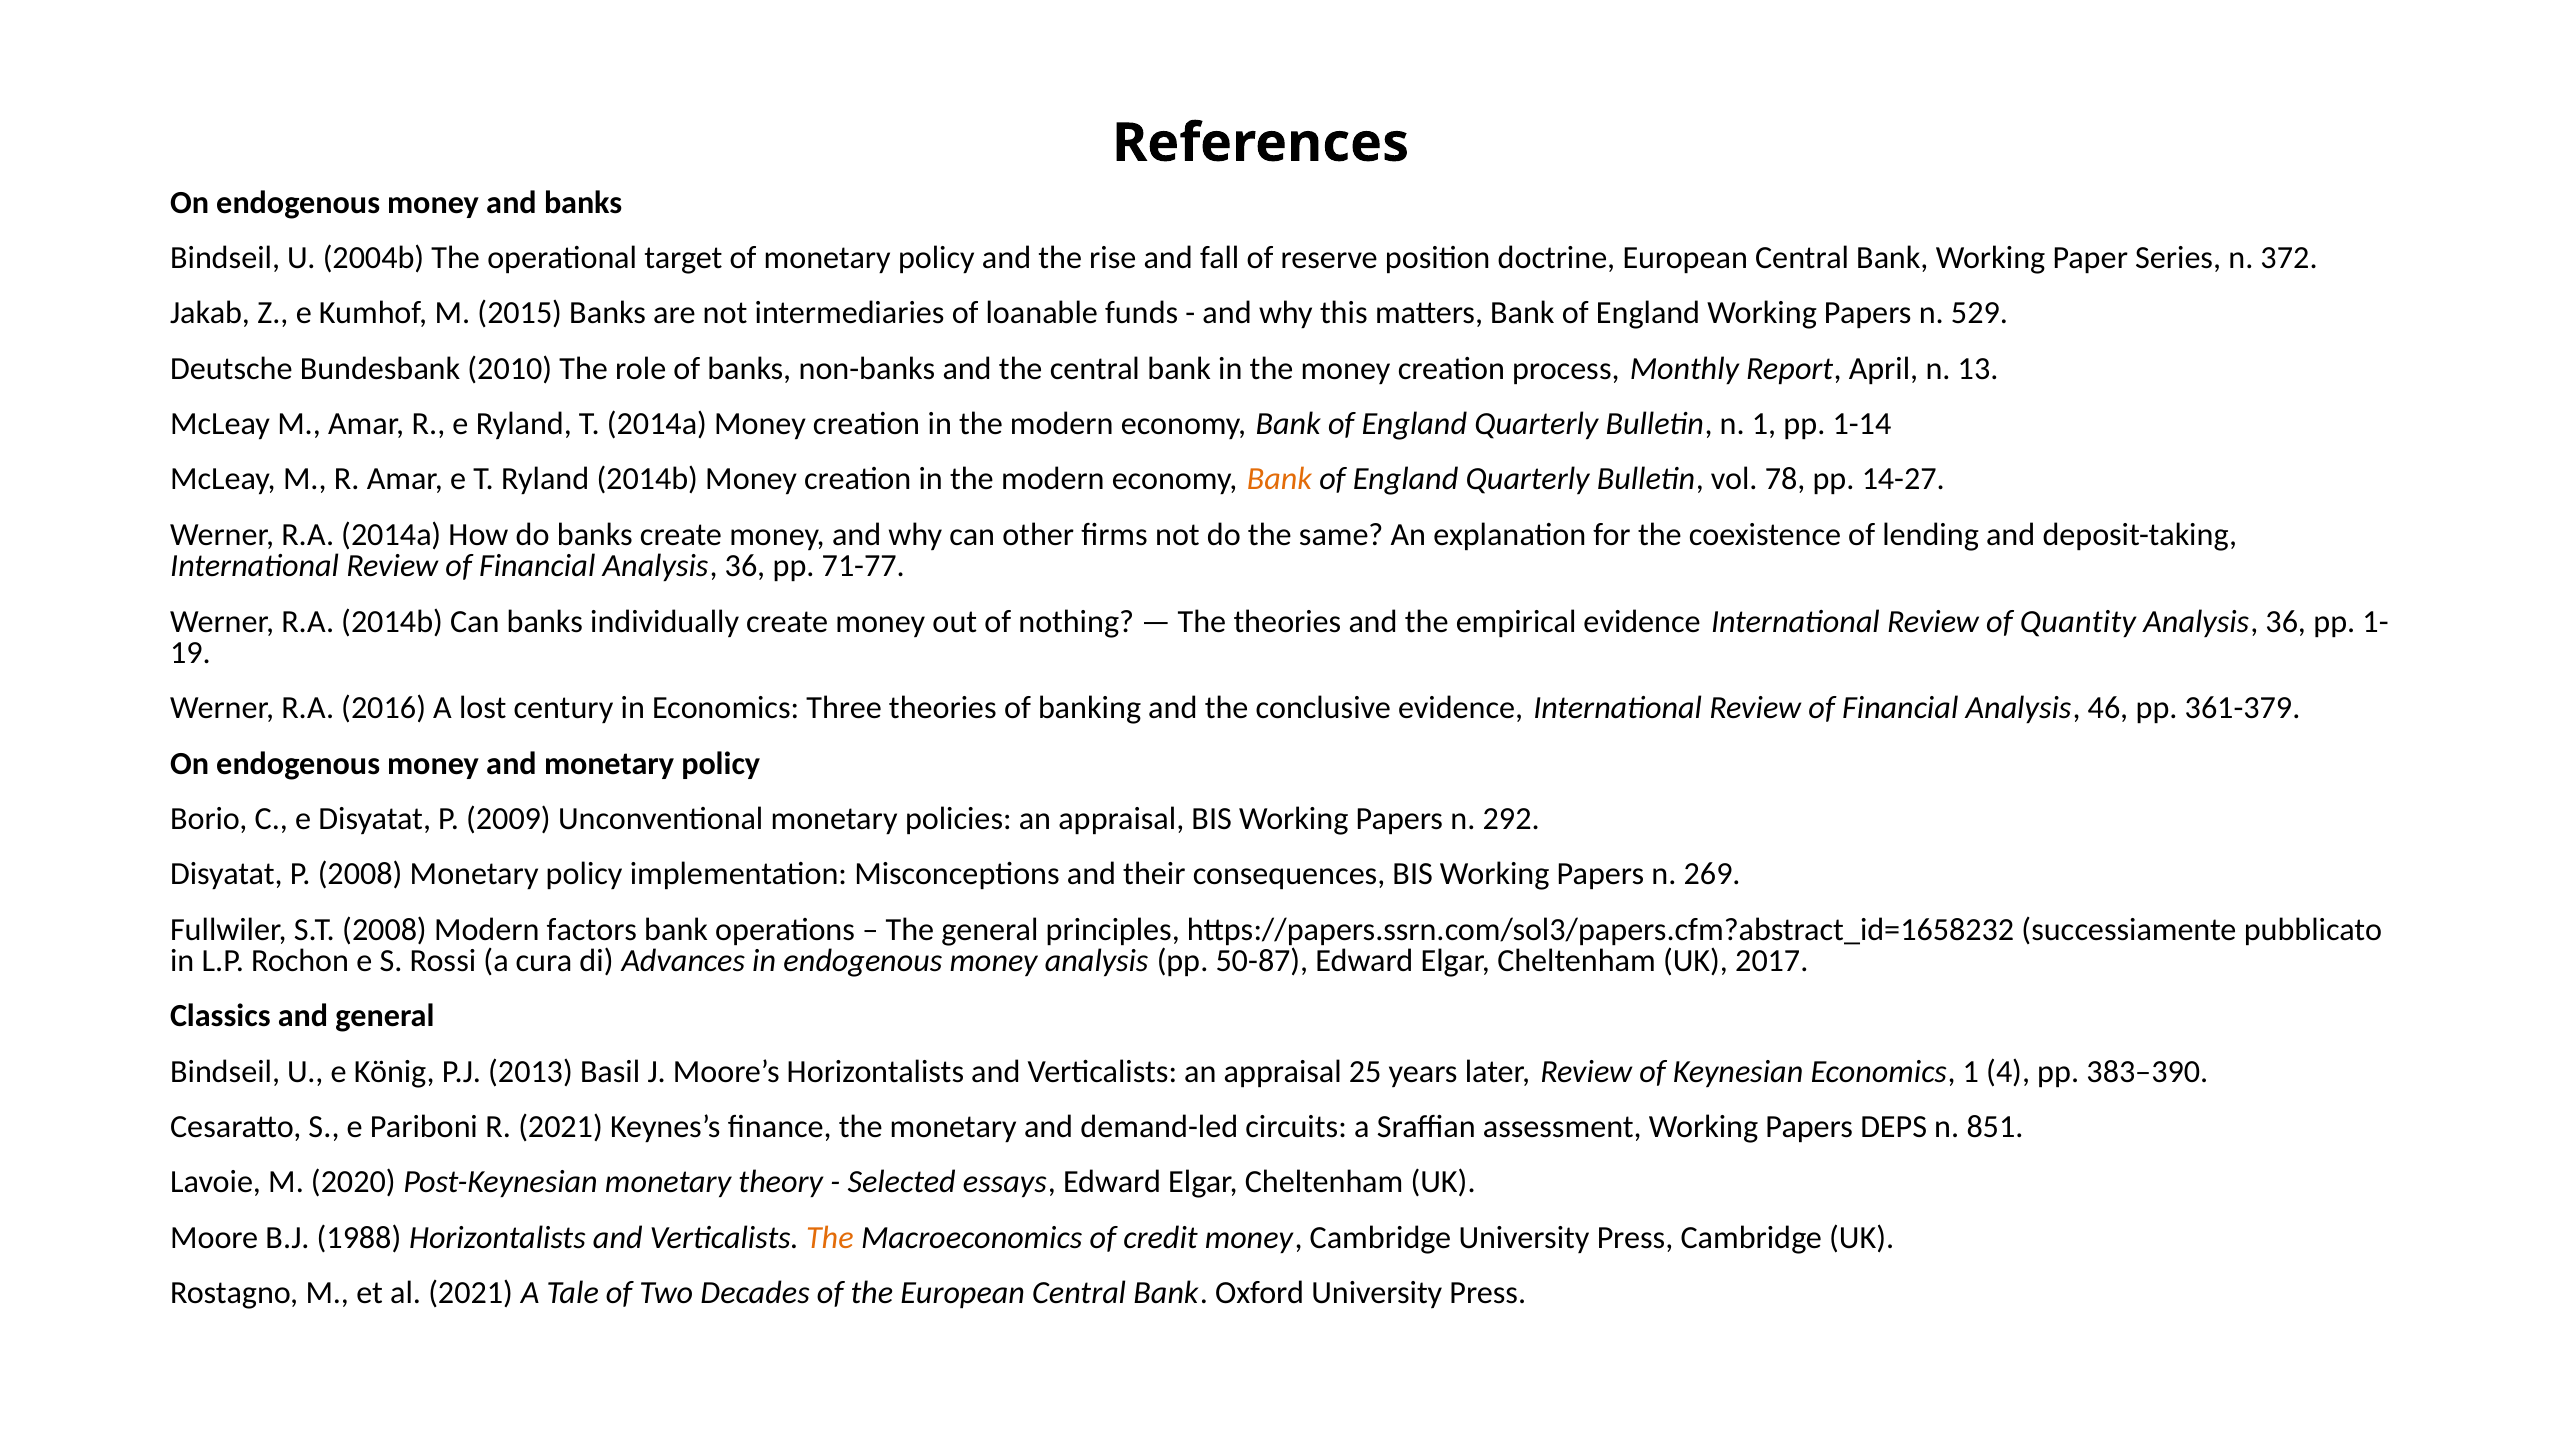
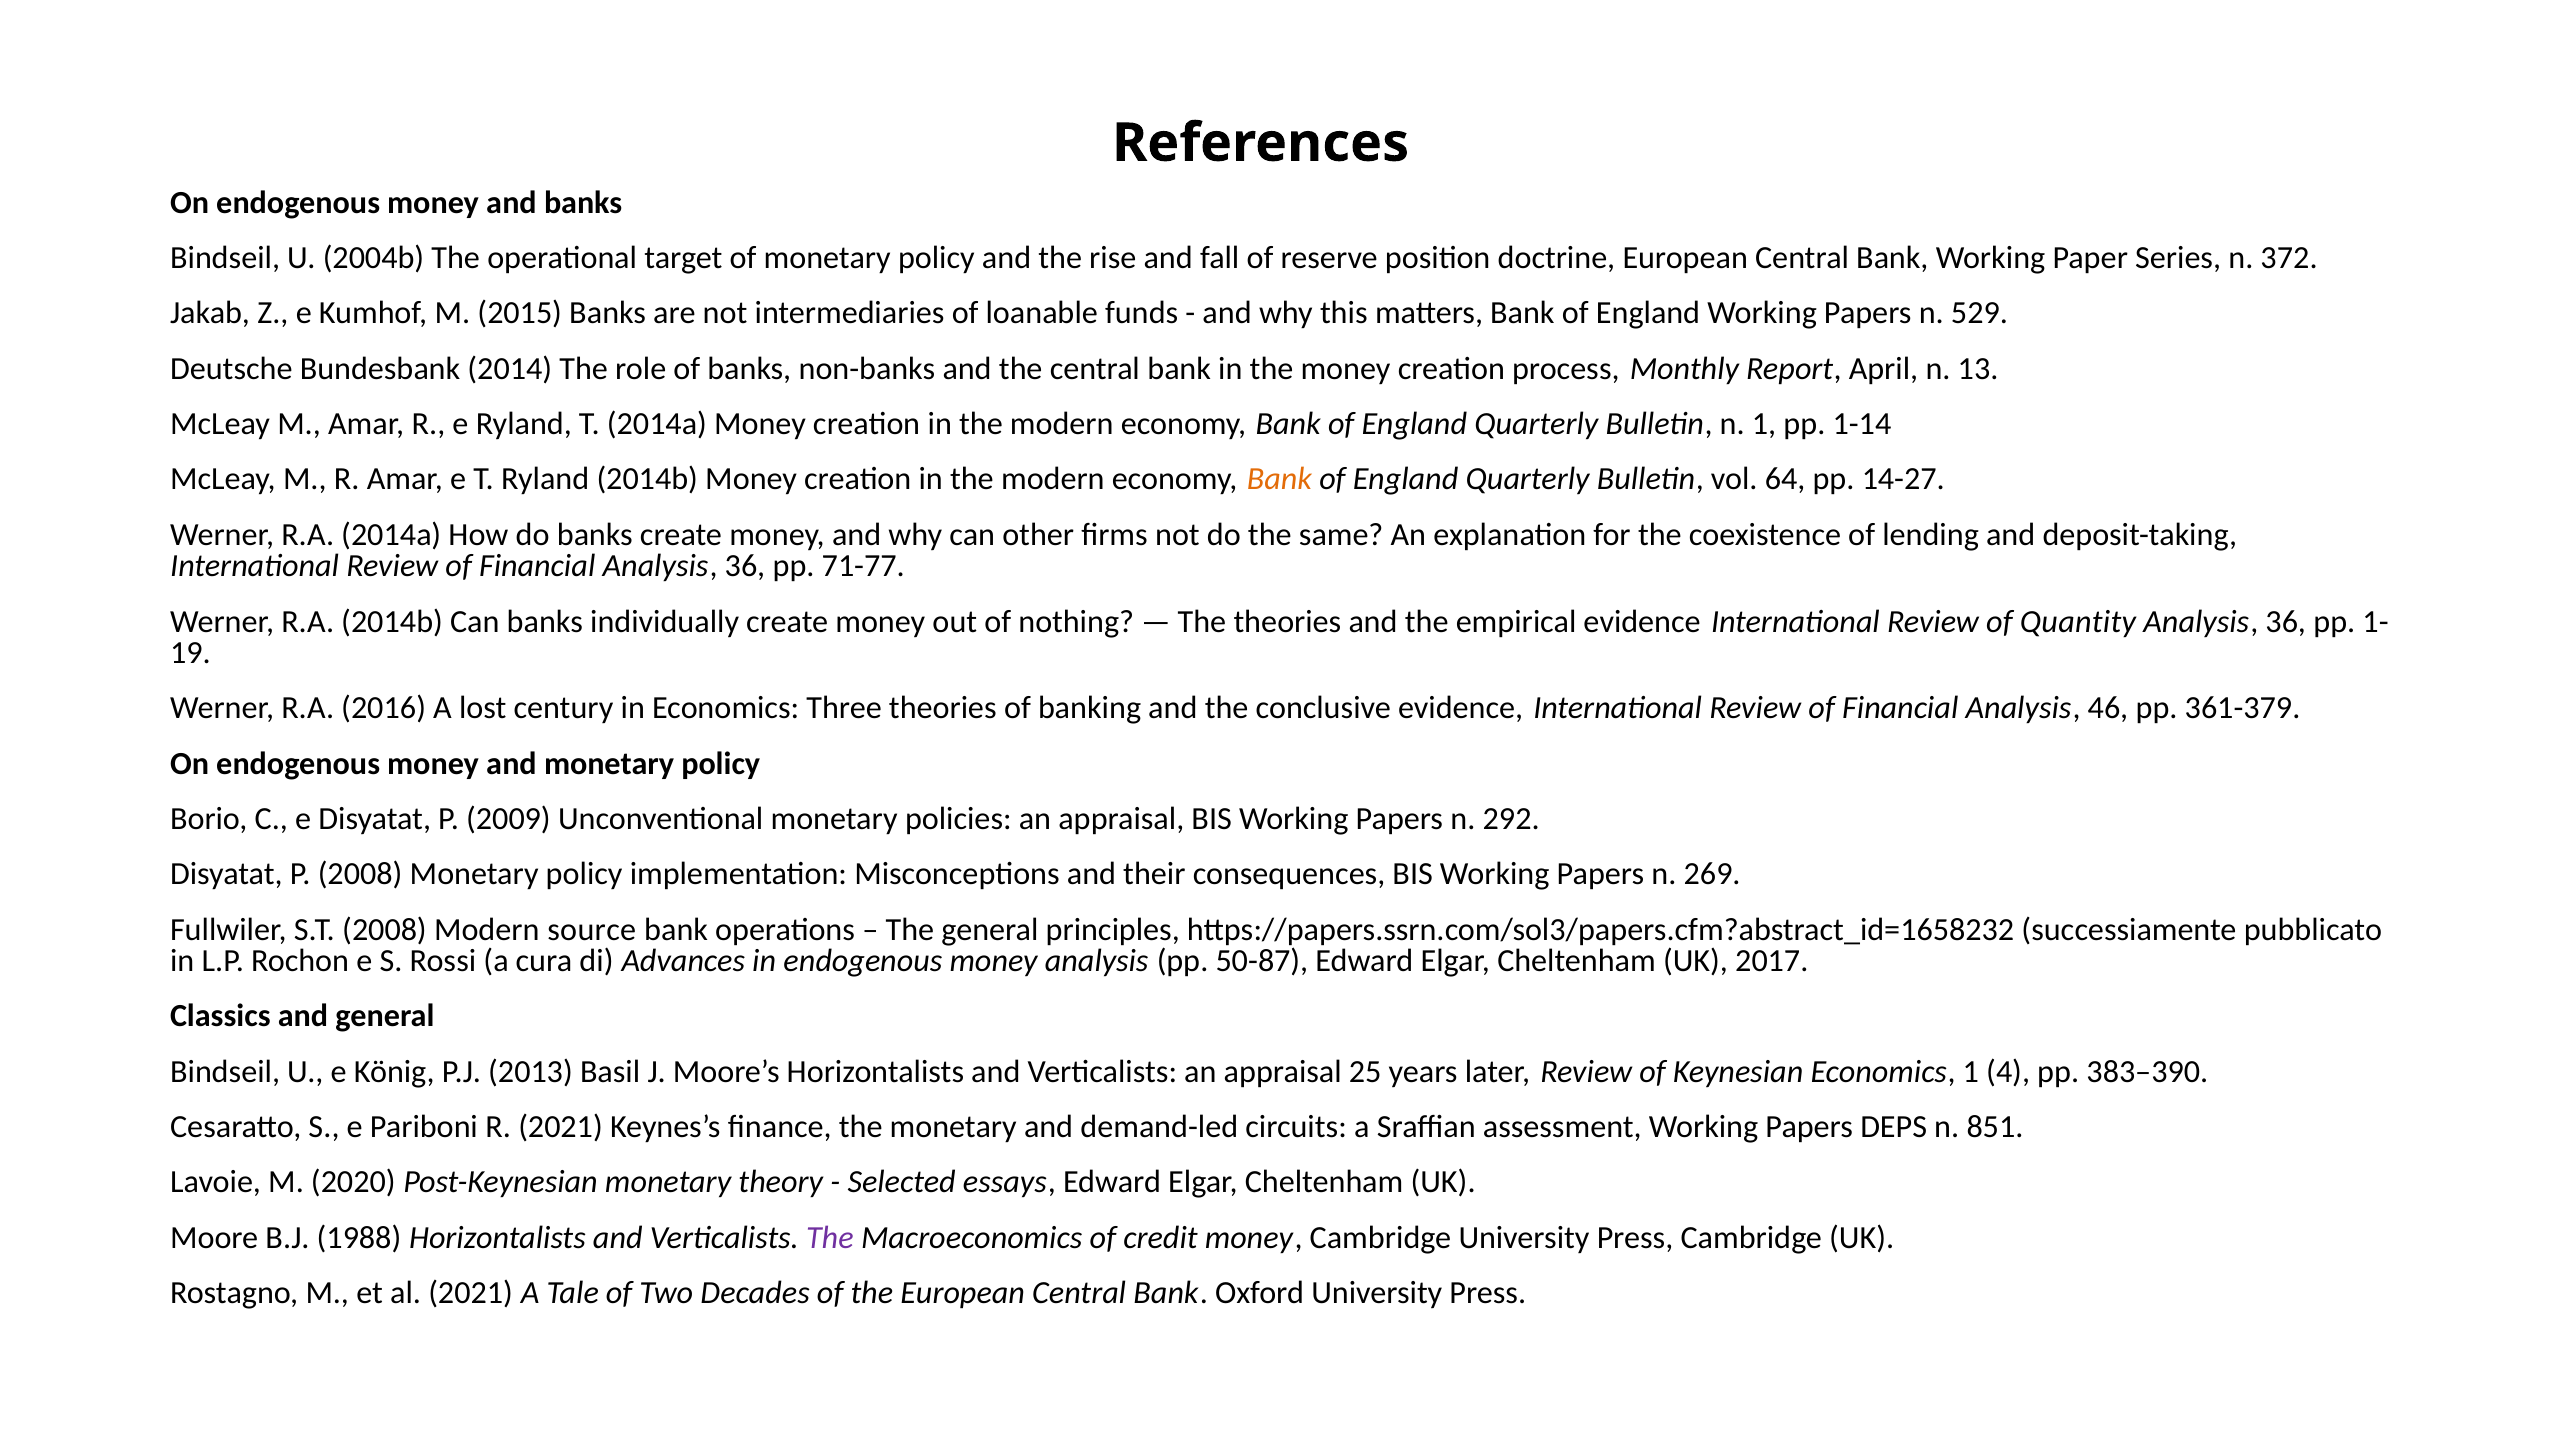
2010: 2010 -> 2014 (510, 369)
78: 78 -> 64 (1785, 479)
factors: factors -> source (592, 930)
The colour: orange -> purple (830, 1238)
